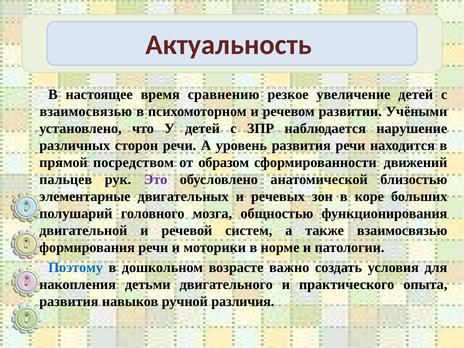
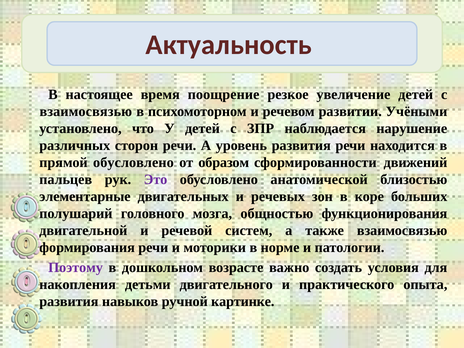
сравнению: сравнению -> поощрение (224, 94)
прямой посредством: посредством -> обусловлено (133, 162)
Поэтому colour: blue -> purple (76, 267)
различия: различия -> картинке (243, 301)
